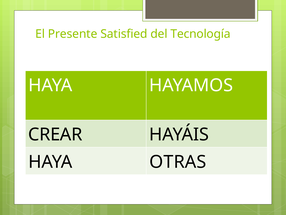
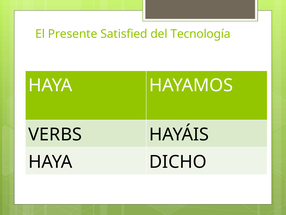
CREAR: CREAR -> VERBS (55, 134)
OTRAS: OTRAS -> DICHO (178, 162)
